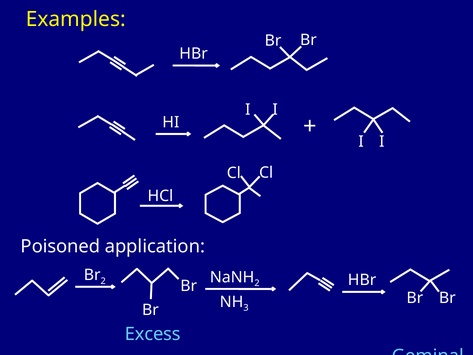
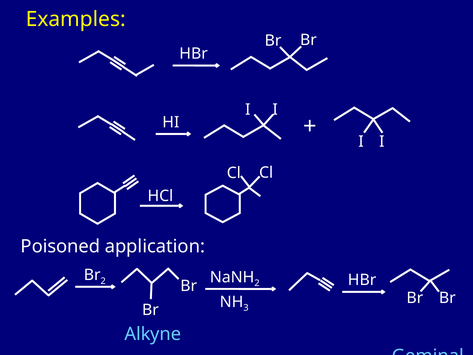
Excess: Excess -> Alkyne (153, 334)
